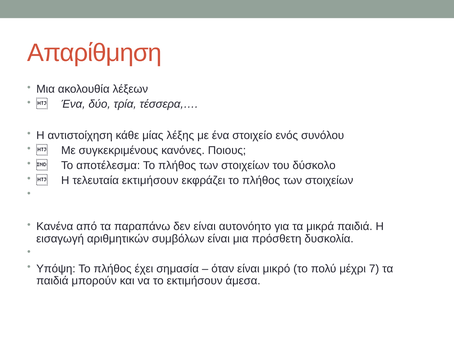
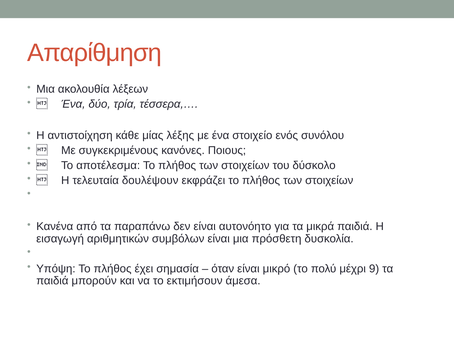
τελευταία εκτιμήσουν: εκτιμήσουν -> δουλέψουν (150, 181)
7: 7 -> 9 (374, 269)
